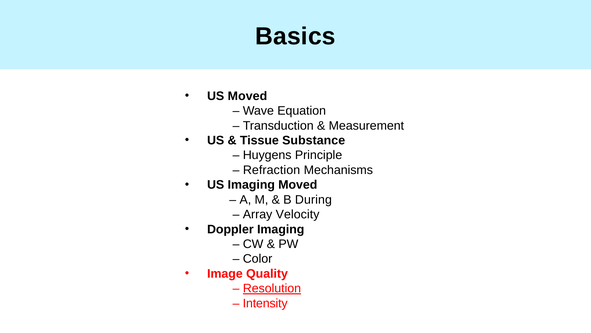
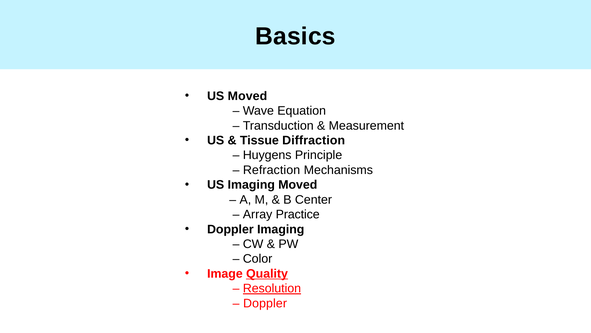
Substance: Substance -> Diffraction (314, 140)
During: During -> Center (313, 199)
Velocity: Velocity -> Practice (298, 214)
Quality underline: none -> present (267, 273)
Intensity: Intensity -> Doppler (265, 303)
